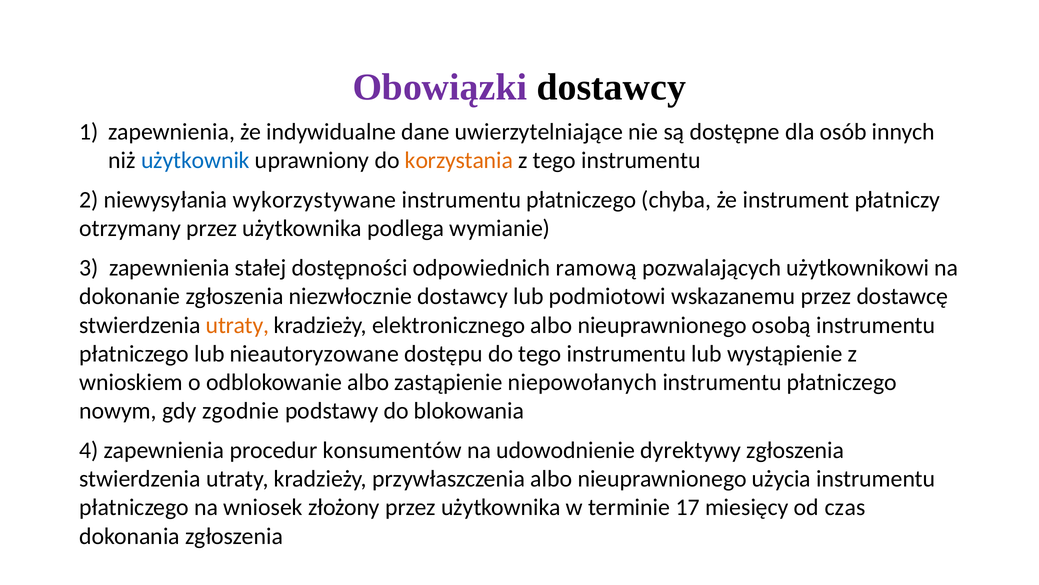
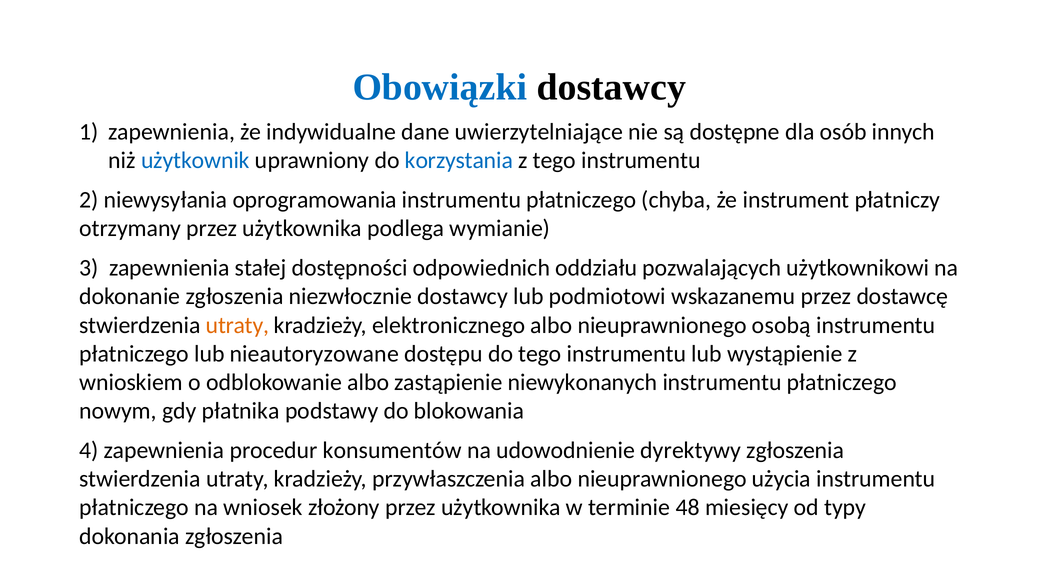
Obowiązki colour: purple -> blue (440, 87)
korzystania colour: orange -> blue (459, 160)
wykorzystywane: wykorzystywane -> oprogramowania (315, 200)
ramową: ramową -> oddziału (596, 268)
niepowołanych: niepowołanych -> niewykonanych (583, 382)
zgodnie: zgodnie -> płatnika (241, 411)
17: 17 -> 48 (688, 507)
czas: czas -> typy (845, 507)
